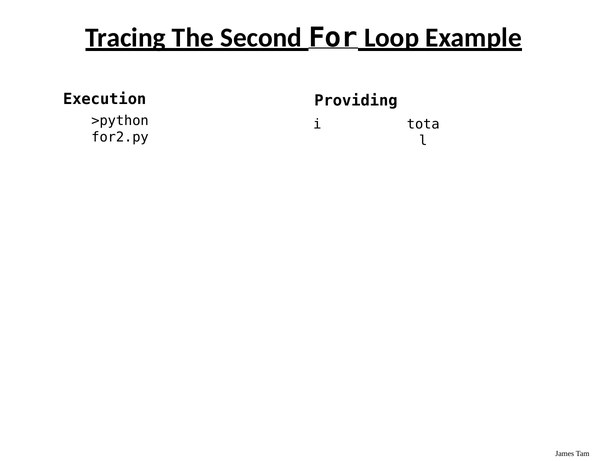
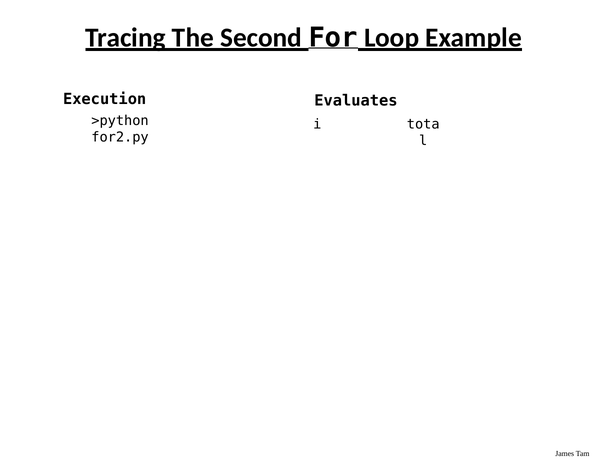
Providing: Providing -> Evaluates (356, 101)
